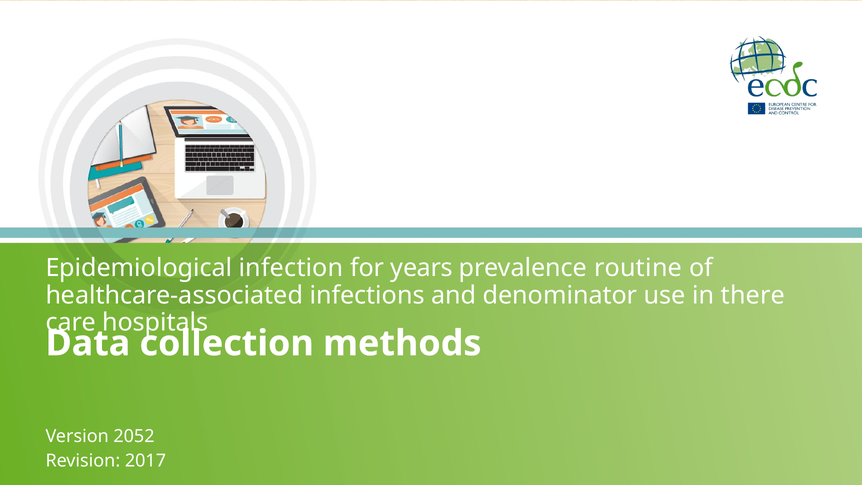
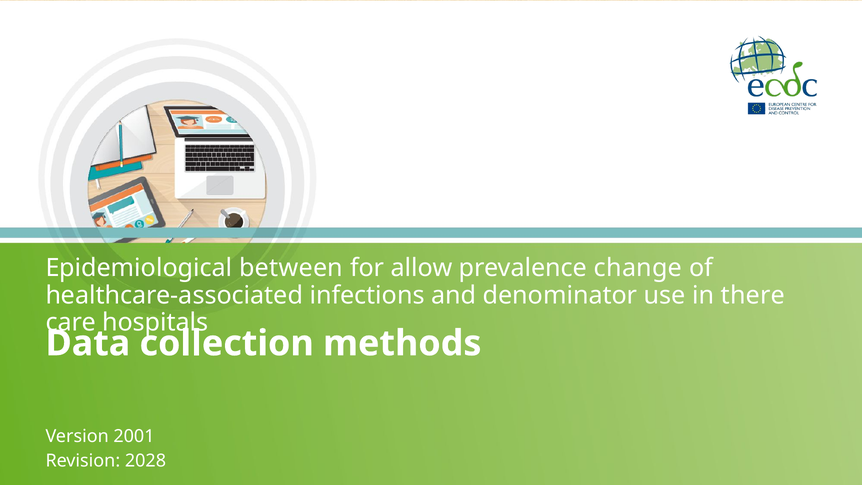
infection: infection -> between (291, 268)
years: years -> allow (422, 268)
routine: routine -> change (638, 268)
2052: 2052 -> 2001 (134, 436)
2017: 2017 -> 2028 (145, 461)
